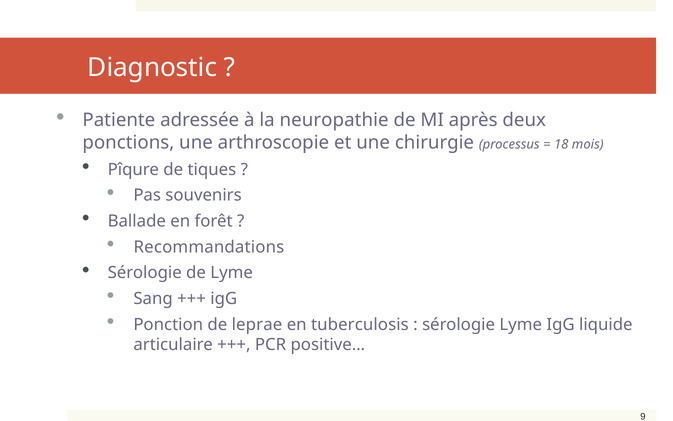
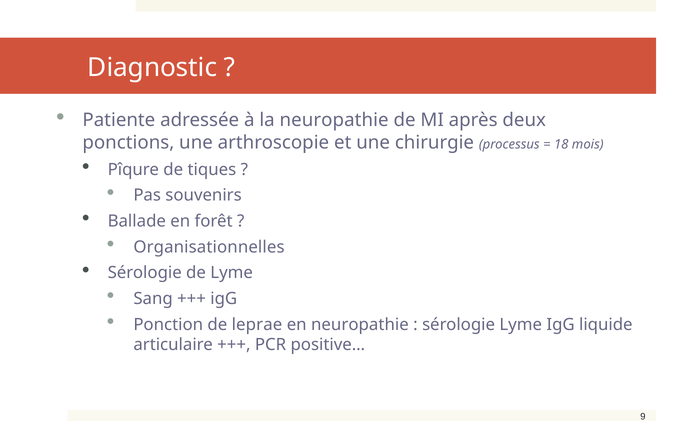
Recommandations: Recommandations -> Organisationnelles (209, 247)
en tuberculosis: tuberculosis -> neuropathie (360, 324)
